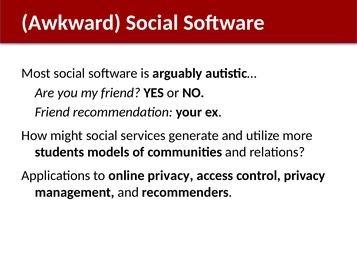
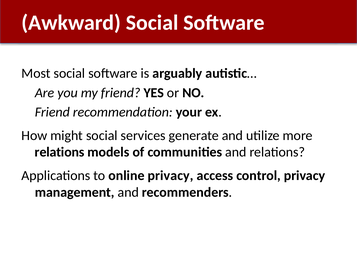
students: students -> relations (60, 153)
